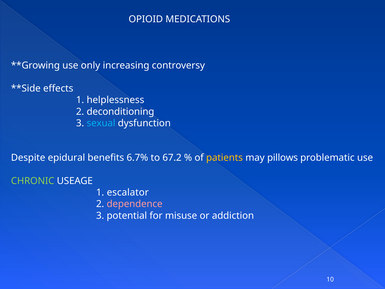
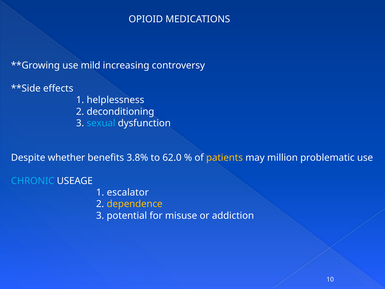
only: only -> mild (91, 65)
epidural: epidural -> whether (66, 158)
6.7%: 6.7% -> 3.8% (137, 158)
67.2: 67.2 -> 62.0 (172, 158)
pillows: pillows -> million (282, 158)
CHRONIC colour: light green -> light blue (33, 181)
dependence colour: pink -> yellow (135, 204)
